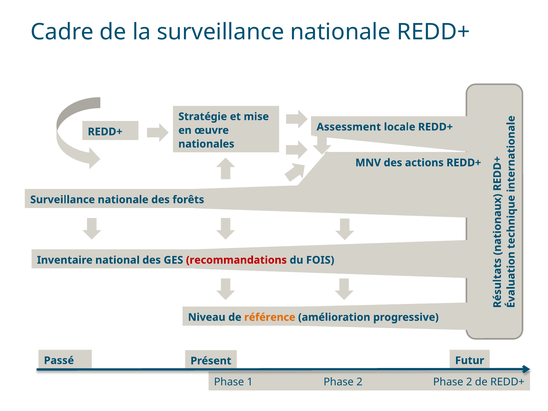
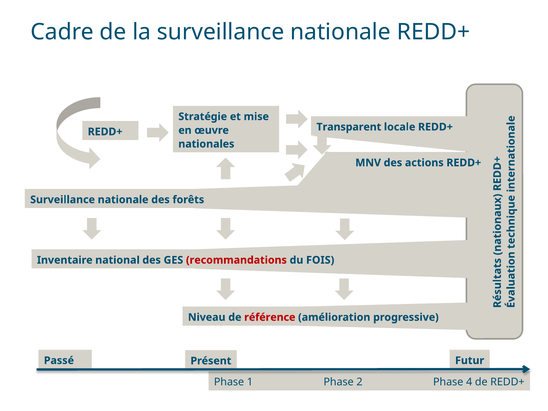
Assessment: Assessment -> Transparent (349, 127)
référence colour: orange -> red (270, 317)
2: 2 -> 4 (469, 382)
